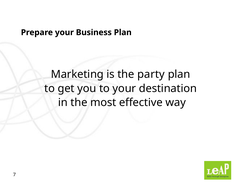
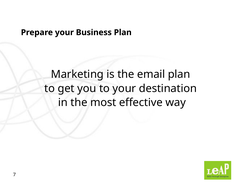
party: party -> email (151, 74)
